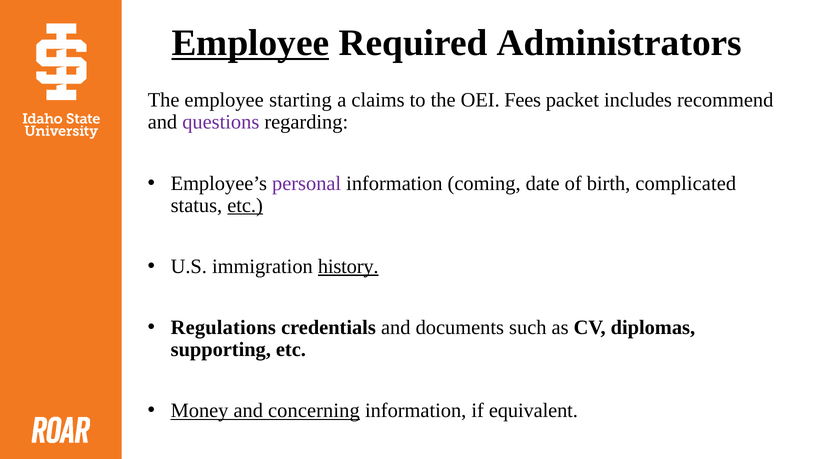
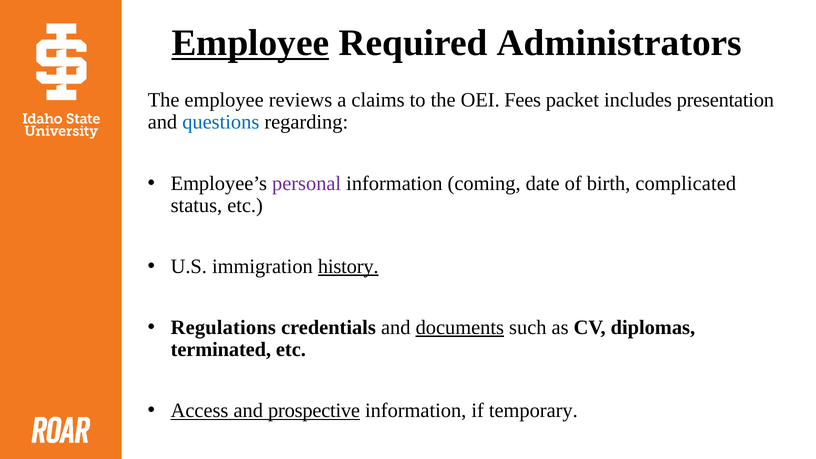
starting: starting -> reviews (301, 100)
recommend: recommend -> presentation (725, 100)
questions colour: purple -> blue (221, 122)
etc underline: present -> none (245, 205)
documents underline: none -> present (460, 327)
supporting: supporting -> terminated (221, 349)
Money: Money -> Access (200, 411)
concerning: concerning -> prospective (314, 411)
equivalent: equivalent -> temporary (533, 411)
